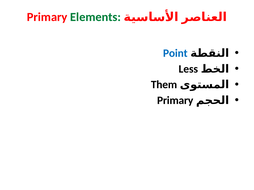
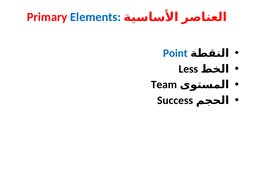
Elements colour: green -> blue (96, 17)
Them: Them -> Team (164, 85)
Primary: Primary -> Success (175, 101)
